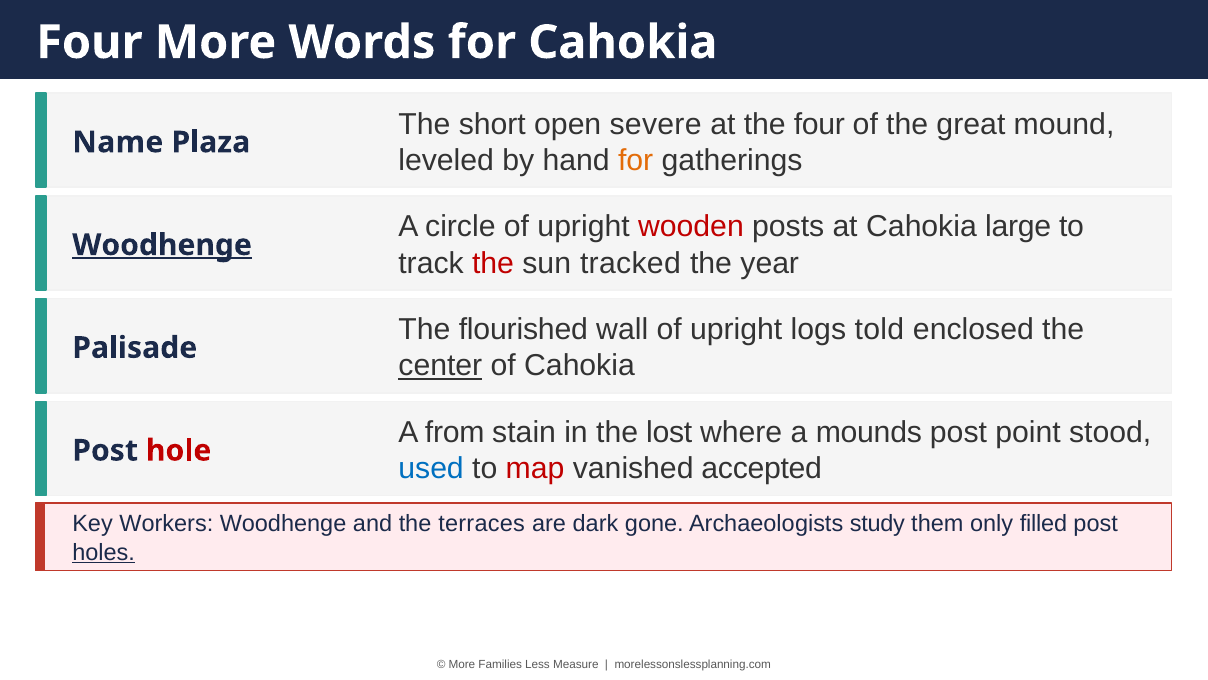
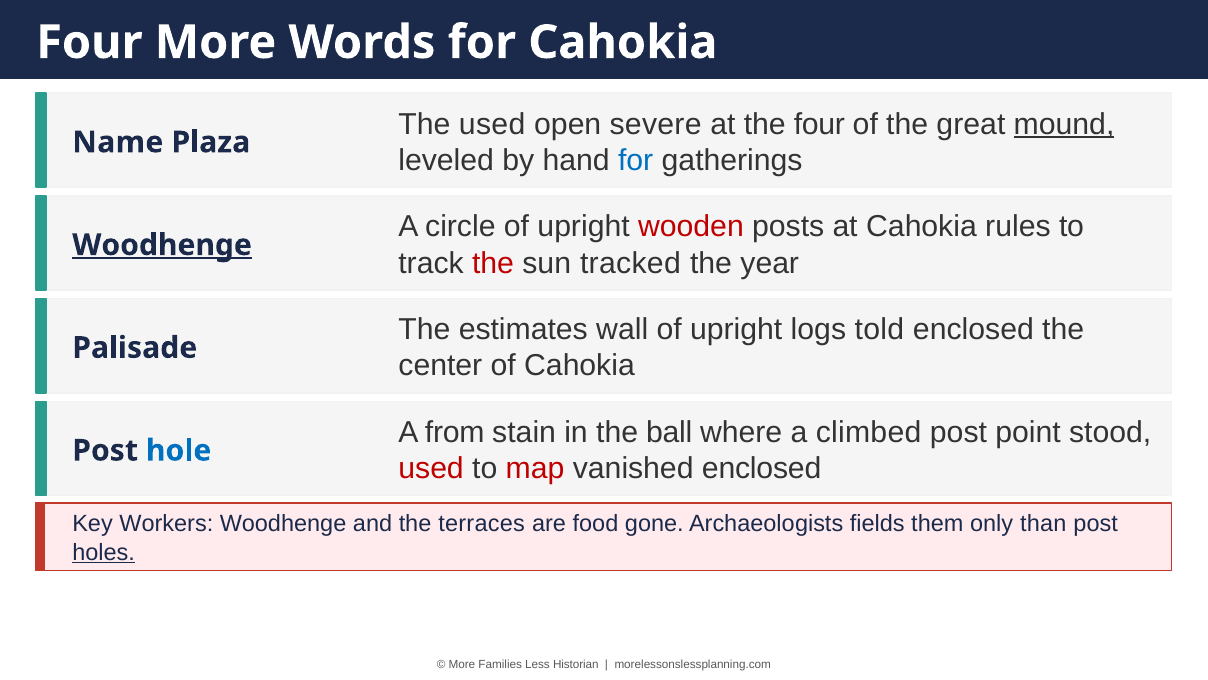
The short: short -> used (492, 124)
mound underline: none -> present (1064, 124)
for colour: orange -> blue (636, 160)
large: large -> rules (1018, 227)
flourished: flourished -> estimates (523, 329)
center underline: present -> none (440, 366)
lost: lost -> ball (669, 432)
mounds: mounds -> climbed (869, 432)
hole colour: red -> blue (179, 450)
used colour: blue -> red (431, 468)
vanished accepted: accepted -> enclosed (762, 468)
dark: dark -> food (595, 524)
study: study -> fields (877, 524)
filled: filled -> than (1043, 524)
Measure: Measure -> Historian (576, 665)
